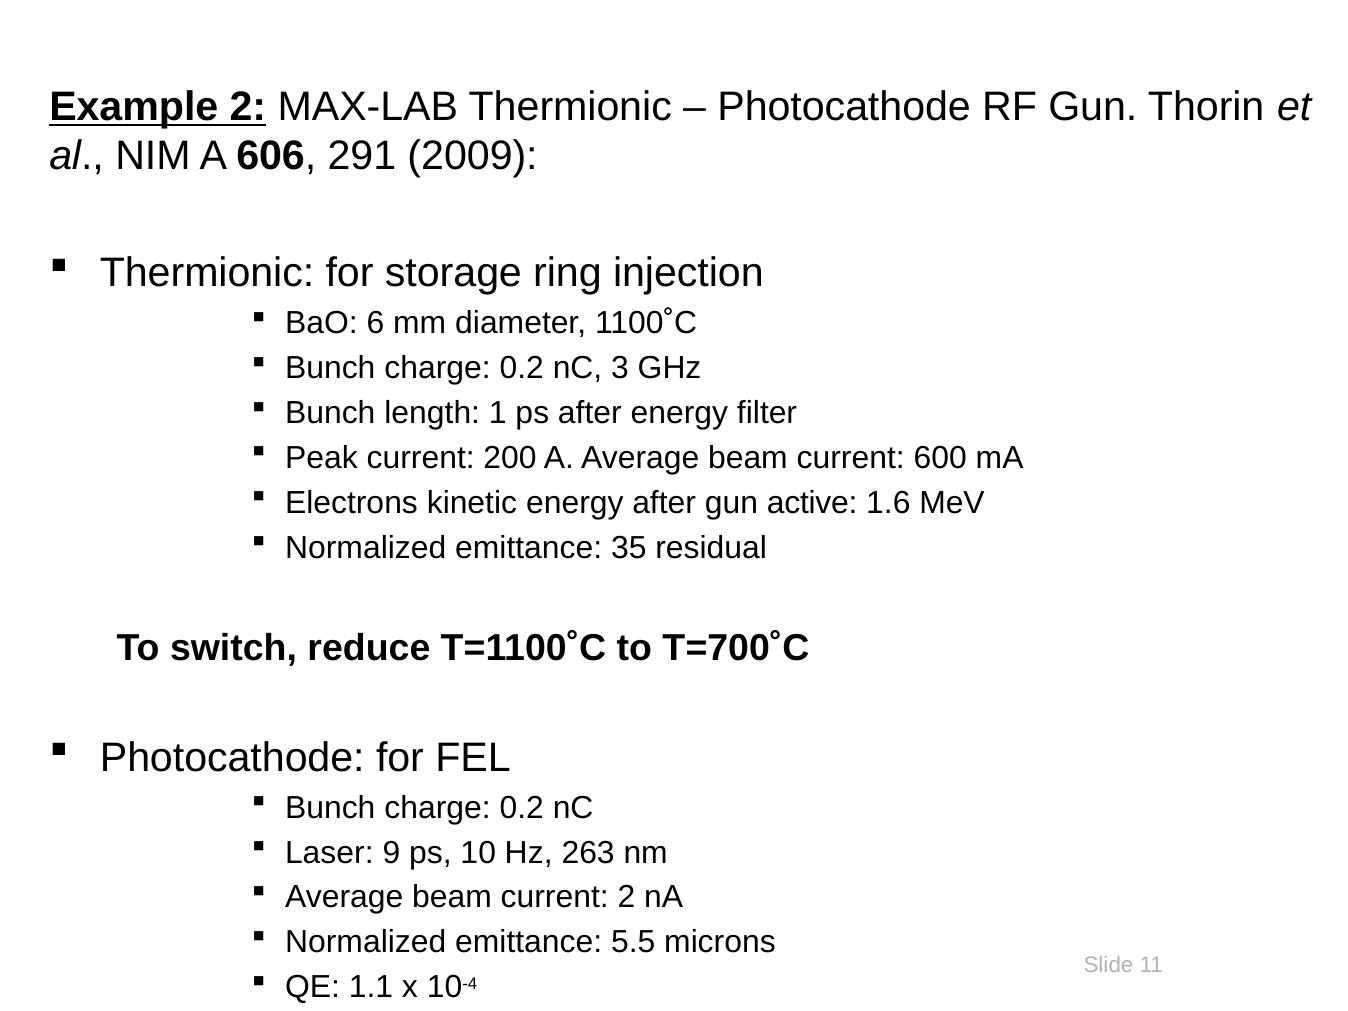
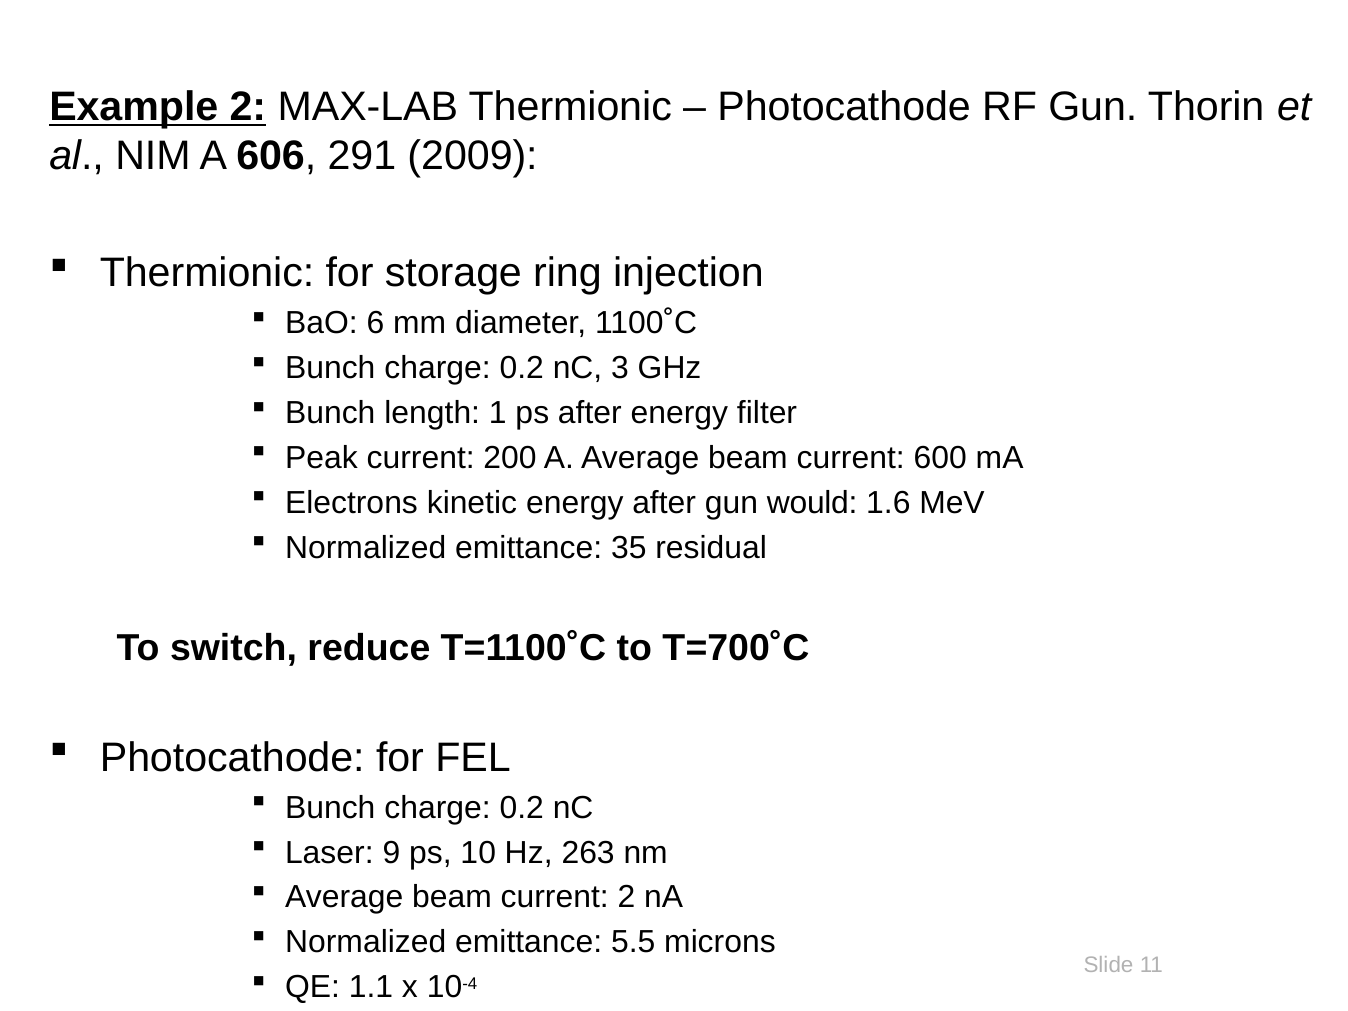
active: active -> would (812, 503)
